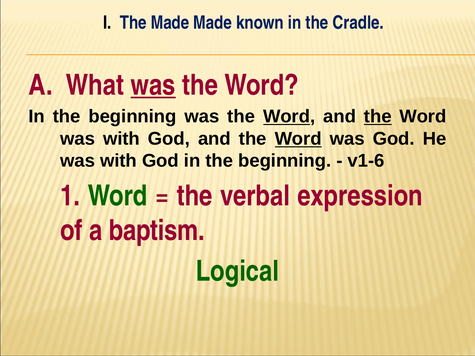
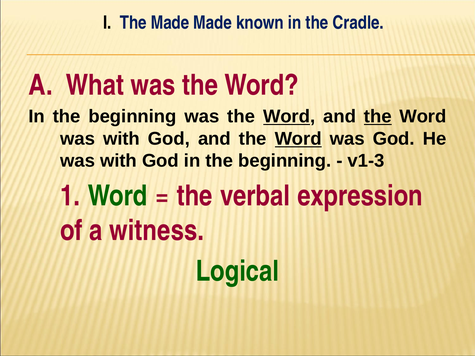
was underline: present -> none (153, 85)
v1-6: v1-6 -> v1-3 (366, 161)
baptism: baptism -> witness (157, 231)
